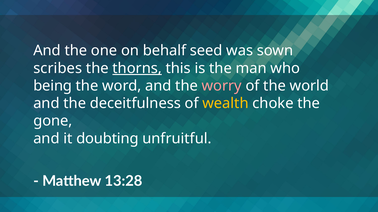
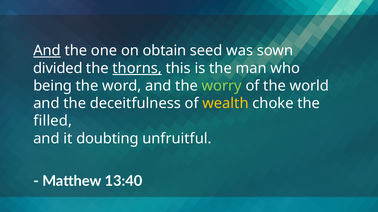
And underline: none -> present (47, 51)
behalf: behalf -> obtain (164, 51)
scribes: scribes -> divided (58, 68)
worry colour: pink -> light green (222, 86)
gone: gone -> filled (53, 121)
13:28: 13:28 -> 13:40 (124, 182)
